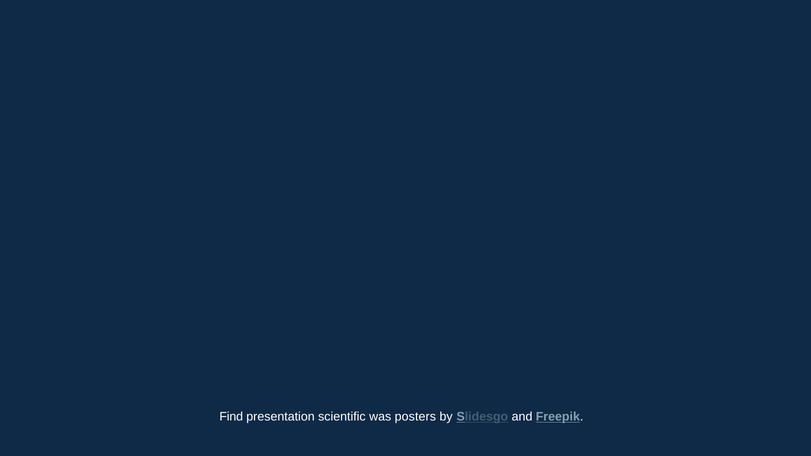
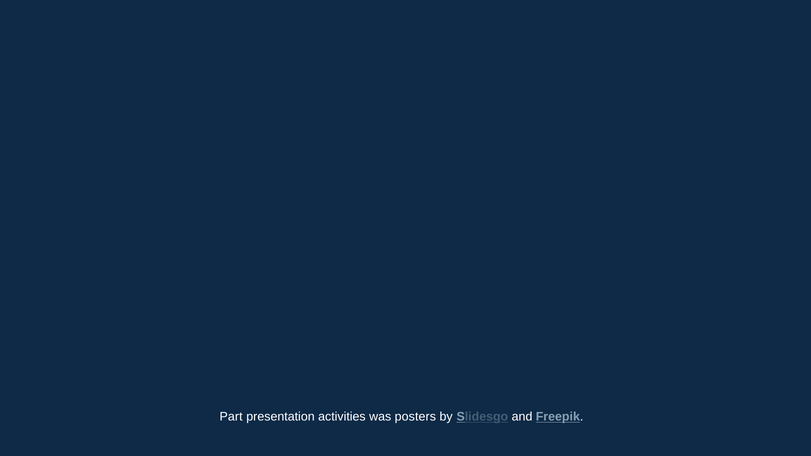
Find: Find -> Part (231, 417)
scientific: scientific -> activities (342, 417)
